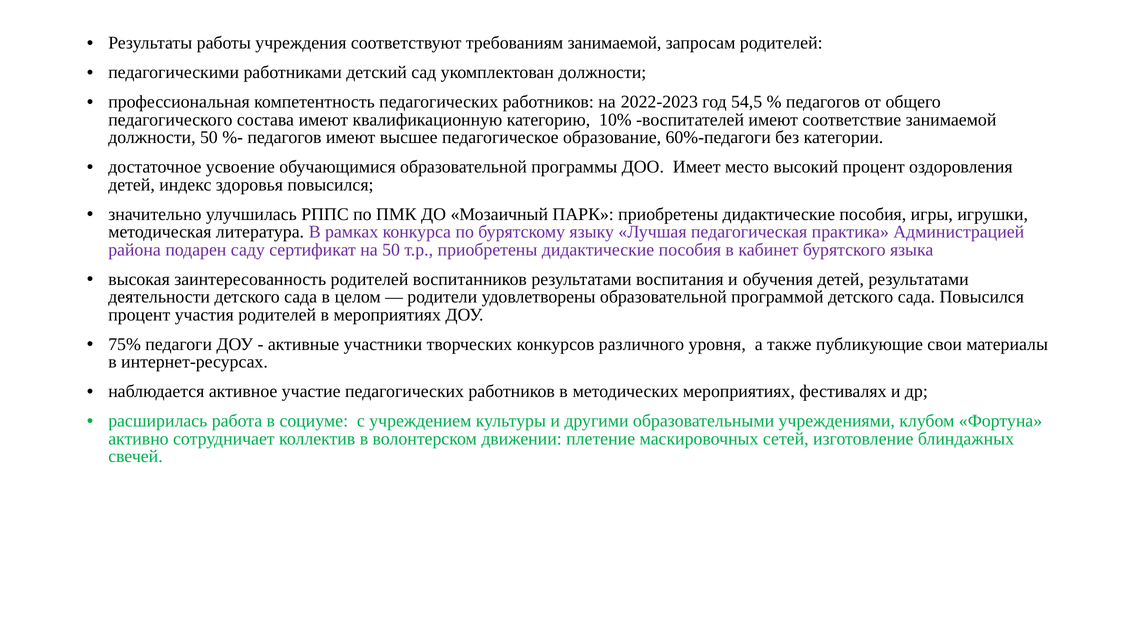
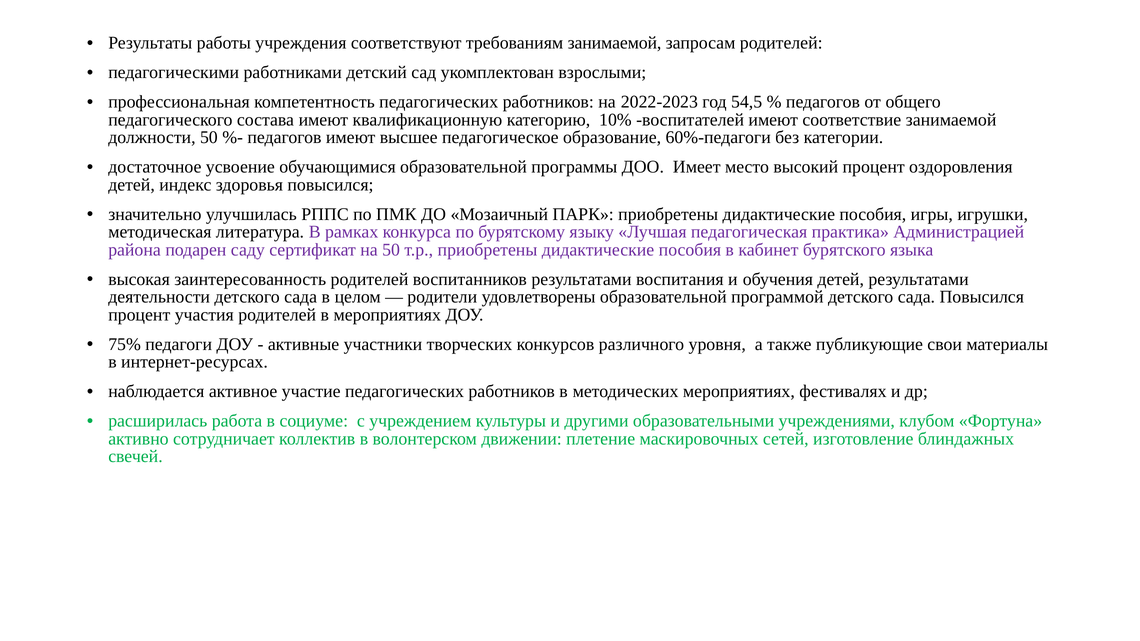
укомплектован должности: должности -> взрослыми (602, 72)
